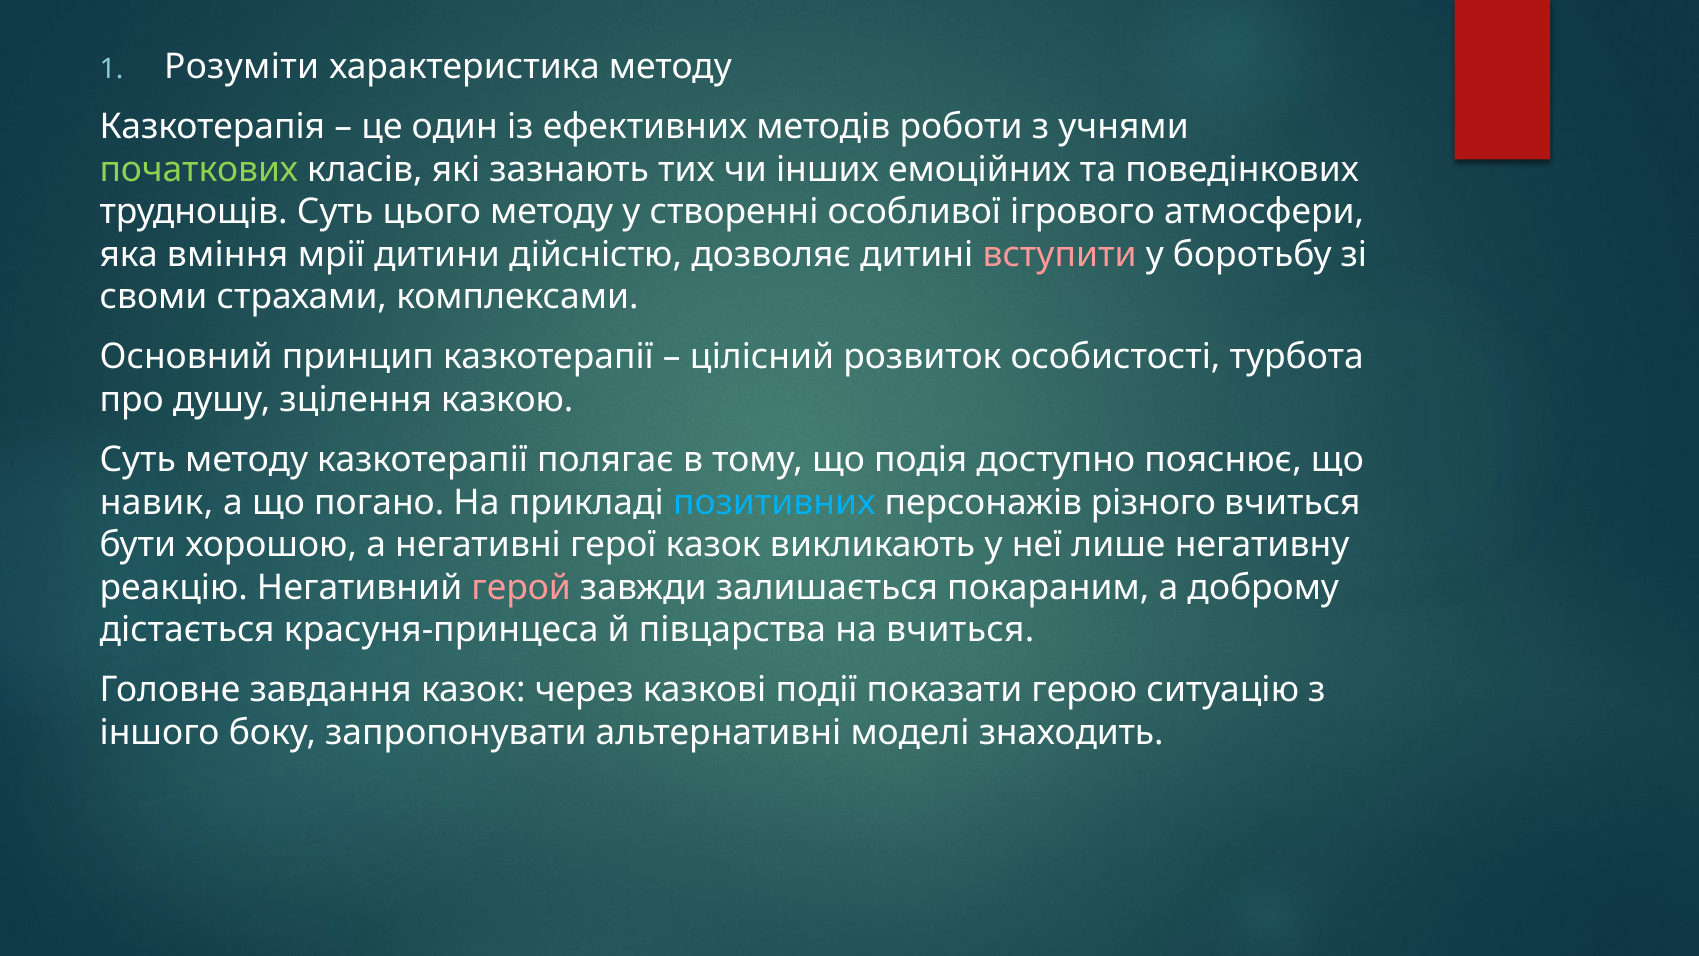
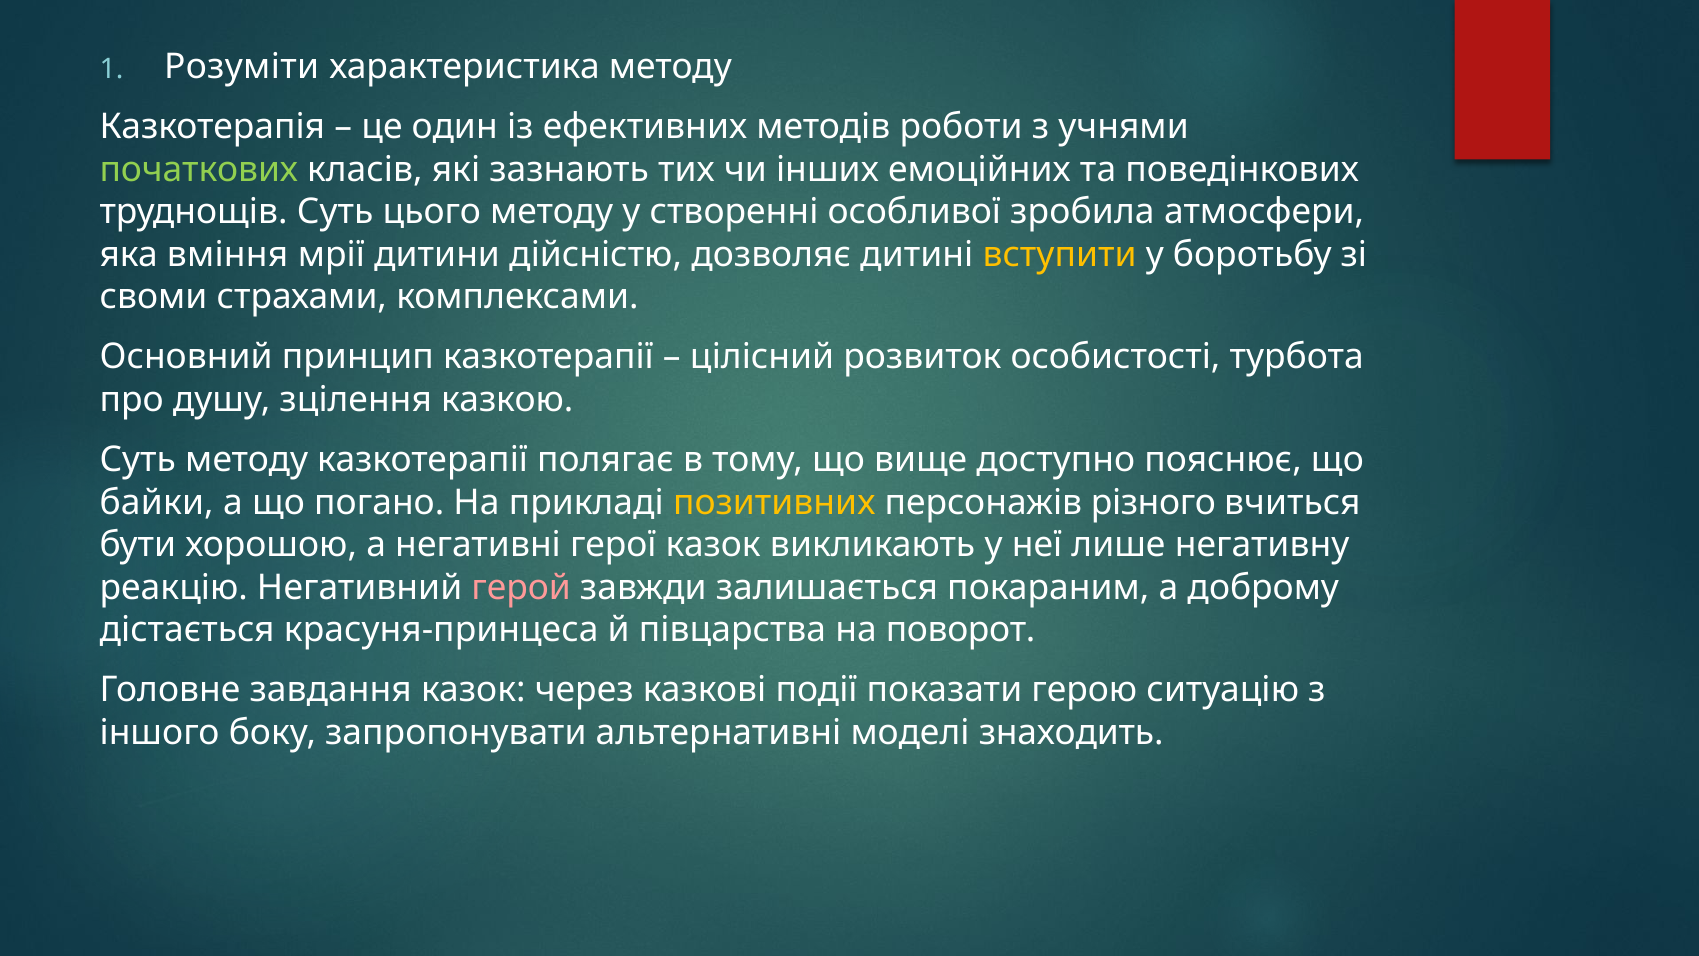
ігрового: ігрового -> зробила (1082, 212)
вступити colour: pink -> yellow (1060, 254)
подія: подія -> вище (921, 460)
навик: навик -> байки (157, 502)
позитивних colour: light blue -> yellow (774, 502)
на вчиться: вчиться -> поворот (961, 630)
